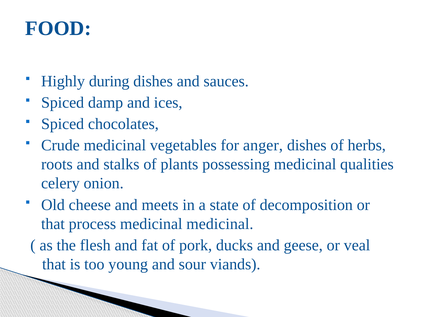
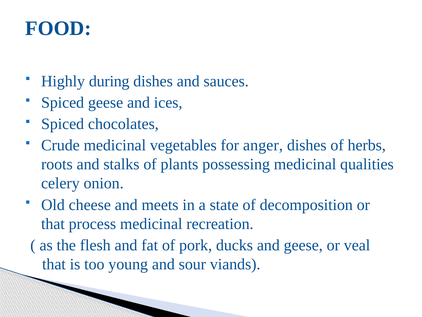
Spiced damp: damp -> geese (106, 102)
medicinal medicinal: medicinal -> recreation (220, 223)
